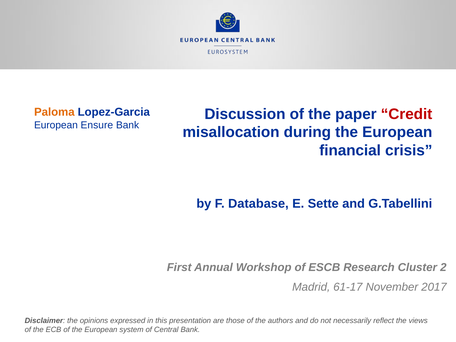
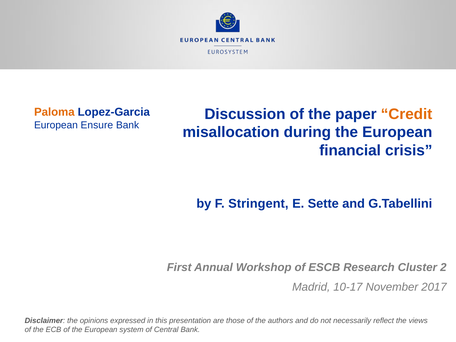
Credit colour: red -> orange (407, 114)
Database: Database -> Stringent (258, 204)
61-17: 61-17 -> 10-17 (348, 287)
